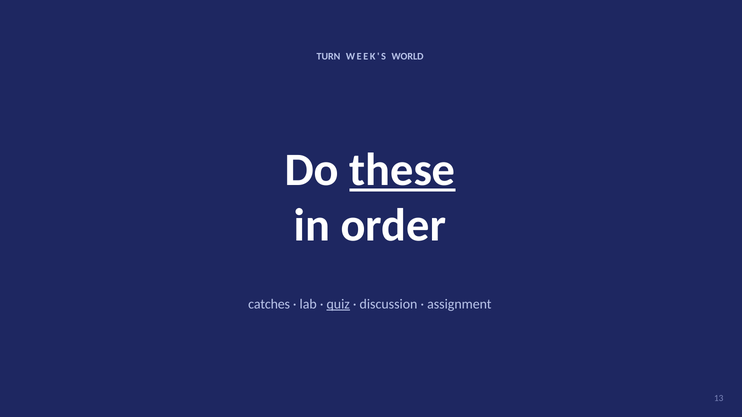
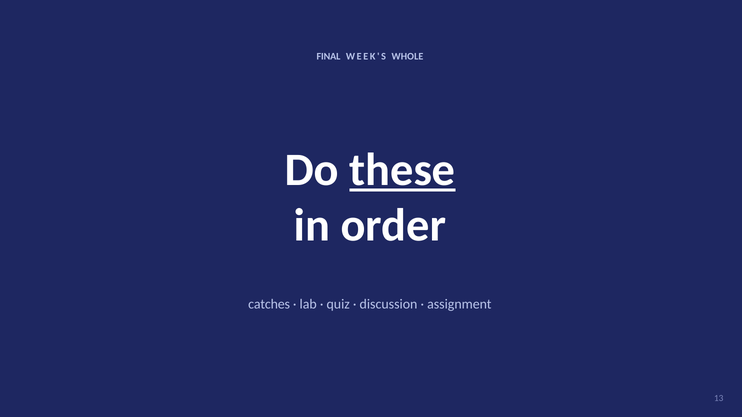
TURN: TURN -> FINAL (328, 56)
WORLD: WORLD -> WHOLE (407, 56)
quiz underline: present -> none (338, 304)
